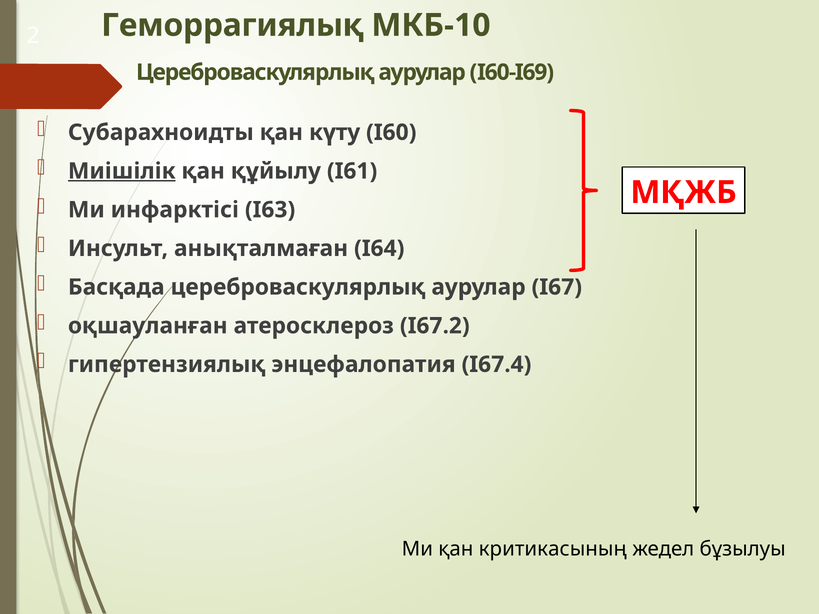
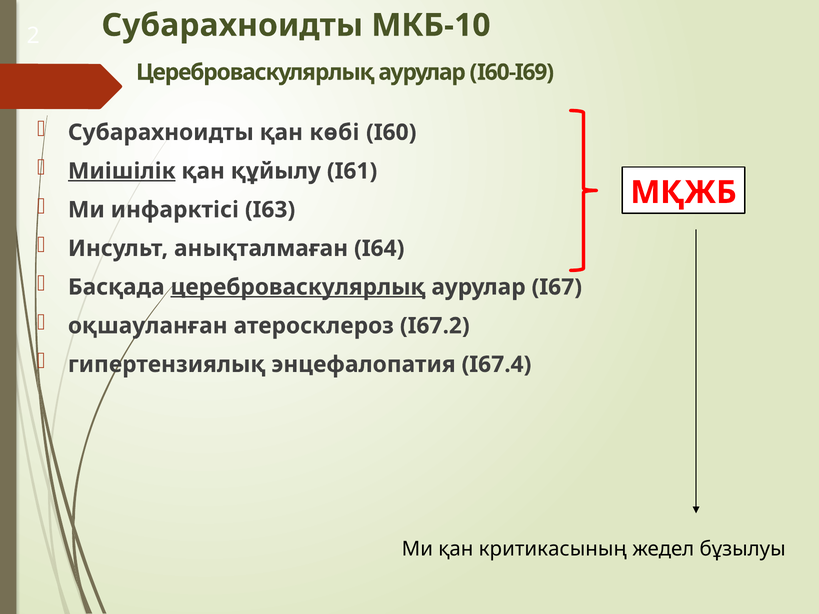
Геморрагиялық: Геморрагиялық -> Субарахноидты (232, 25)
күту: күту -> көбі (334, 132)
цереброваскулярлық underline: none -> present (298, 287)
